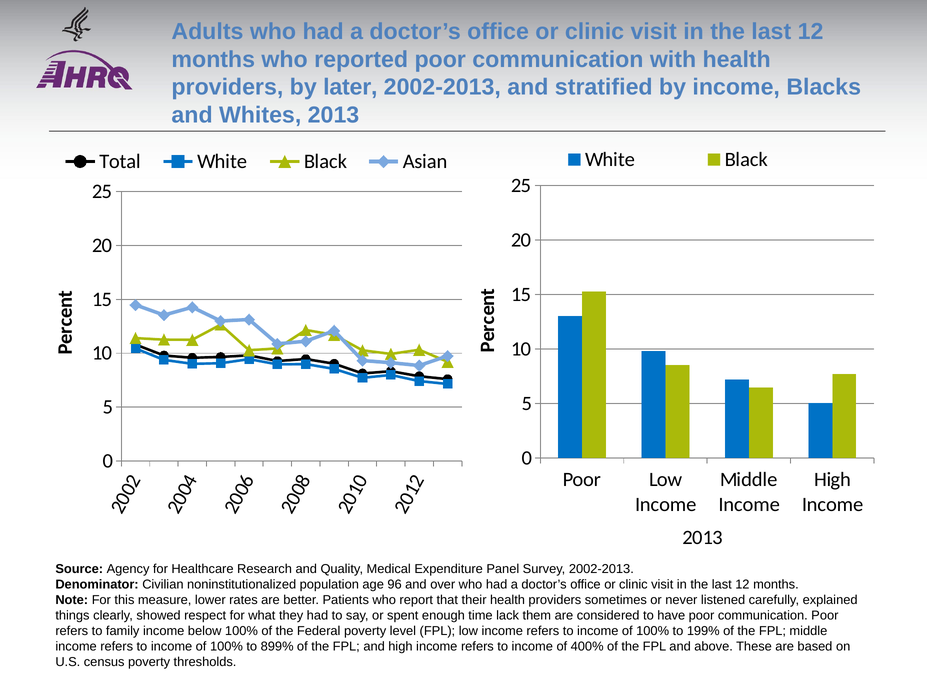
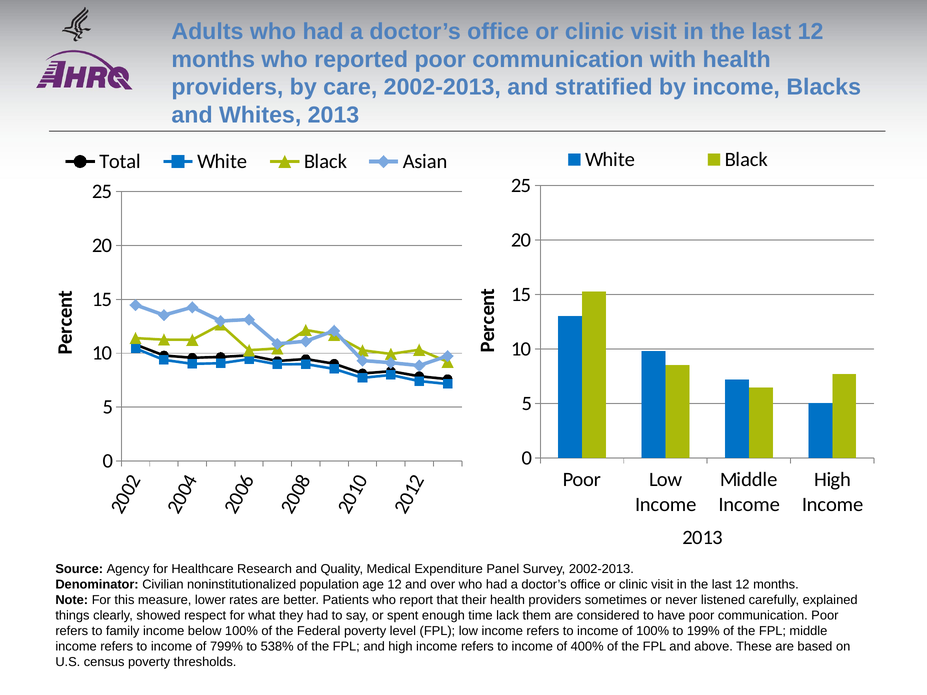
later: later -> care (350, 87)
age 96: 96 -> 12 (395, 585)
100%: 100% -> 799% (227, 647)
899%: 899% -> 538% (277, 647)
